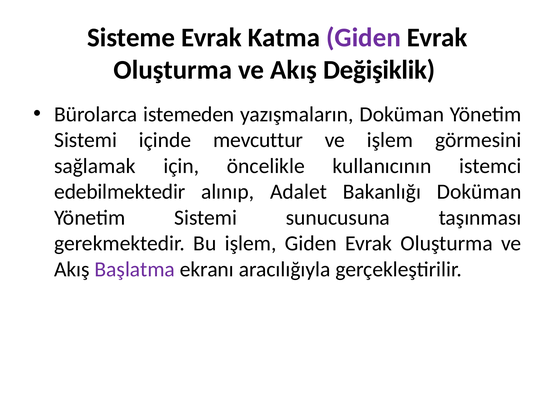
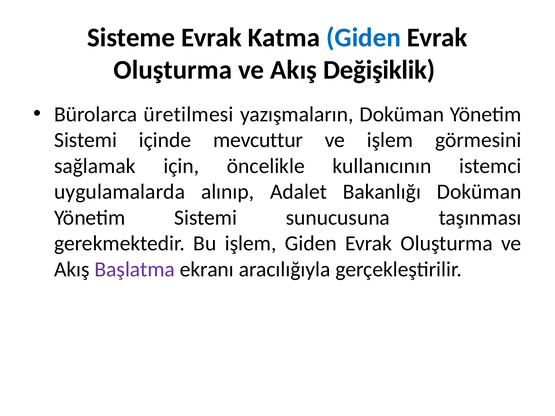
Giden colour: purple -> blue (363, 38)
istemeden: istemeden -> üretilmesi (189, 114)
edebilmektedir: edebilmektedir -> uygulamalarda (120, 192)
